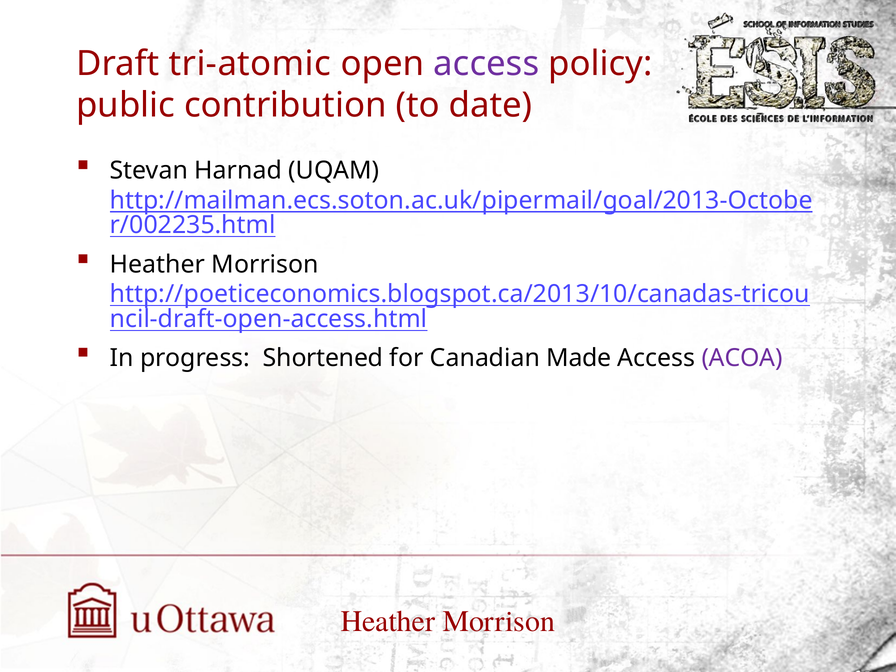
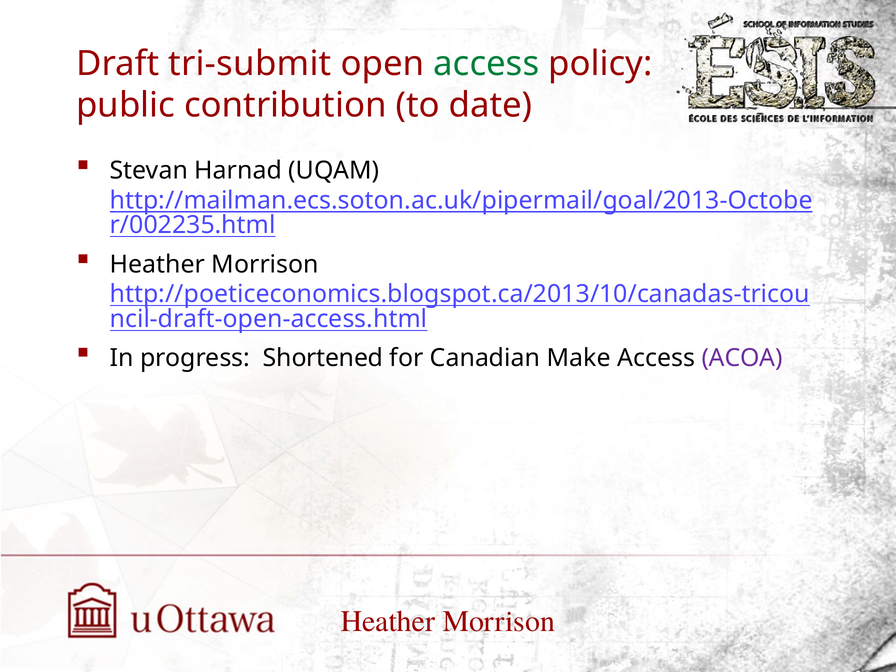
tri-atomic: tri-atomic -> tri-submit (250, 64)
access colour: purple -> green (486, 64)
Made: Made -> Make (579, 358)
